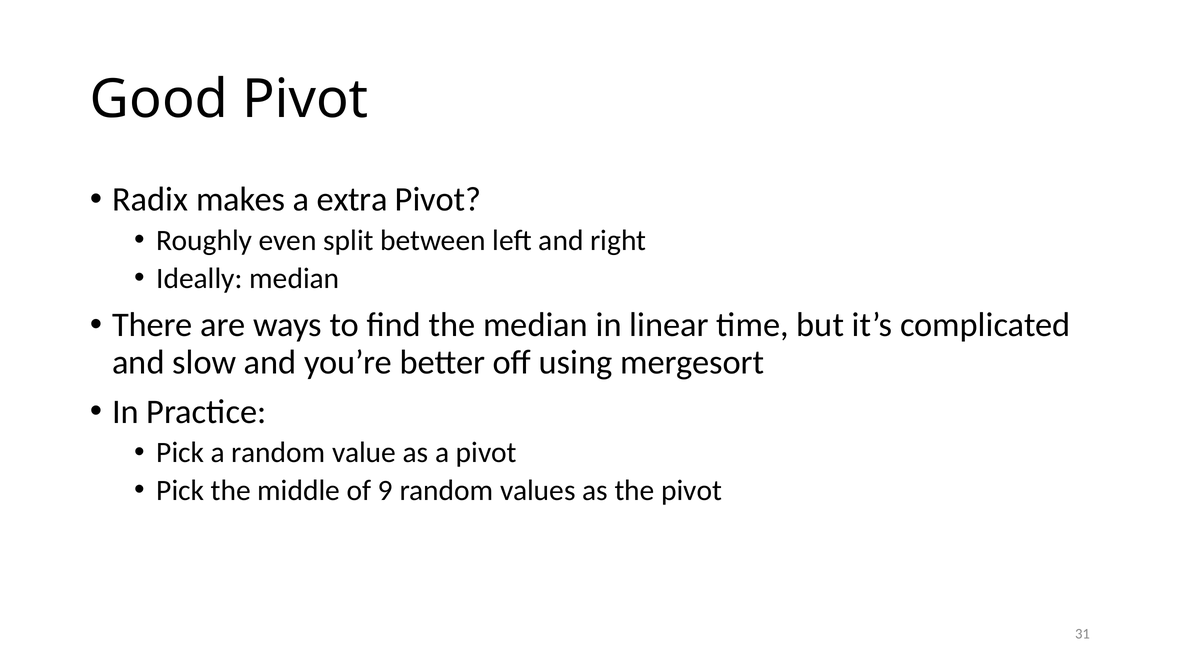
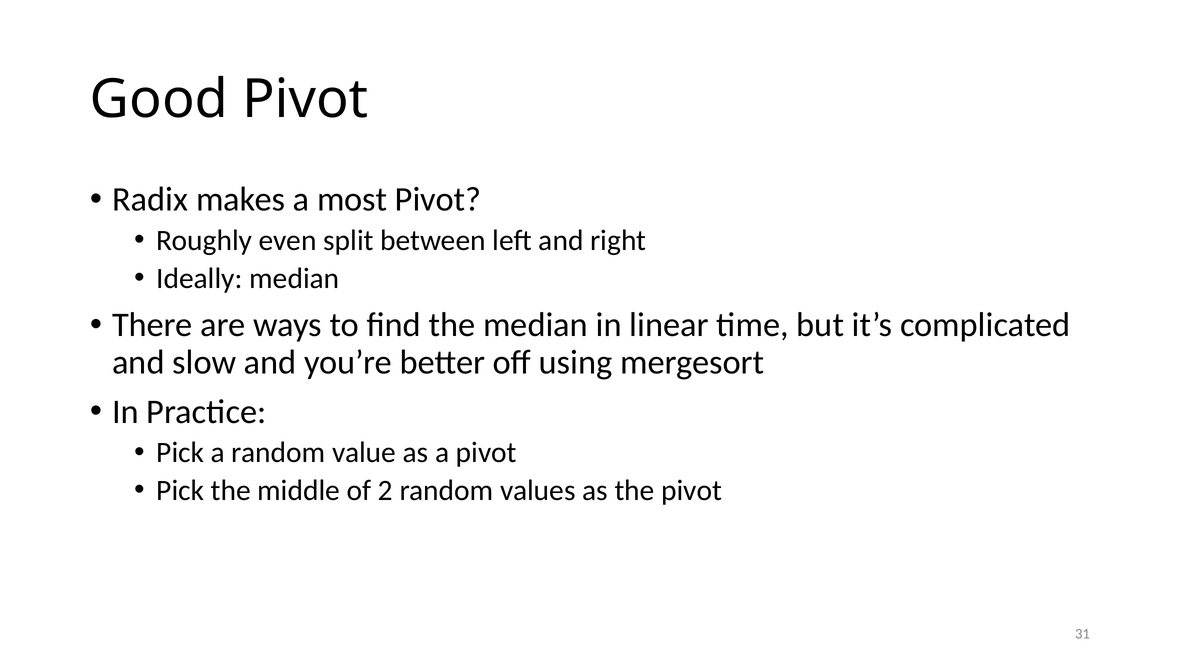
extra: extra -> most (352, 200)
9: 9 -> 2 (385, 490)
